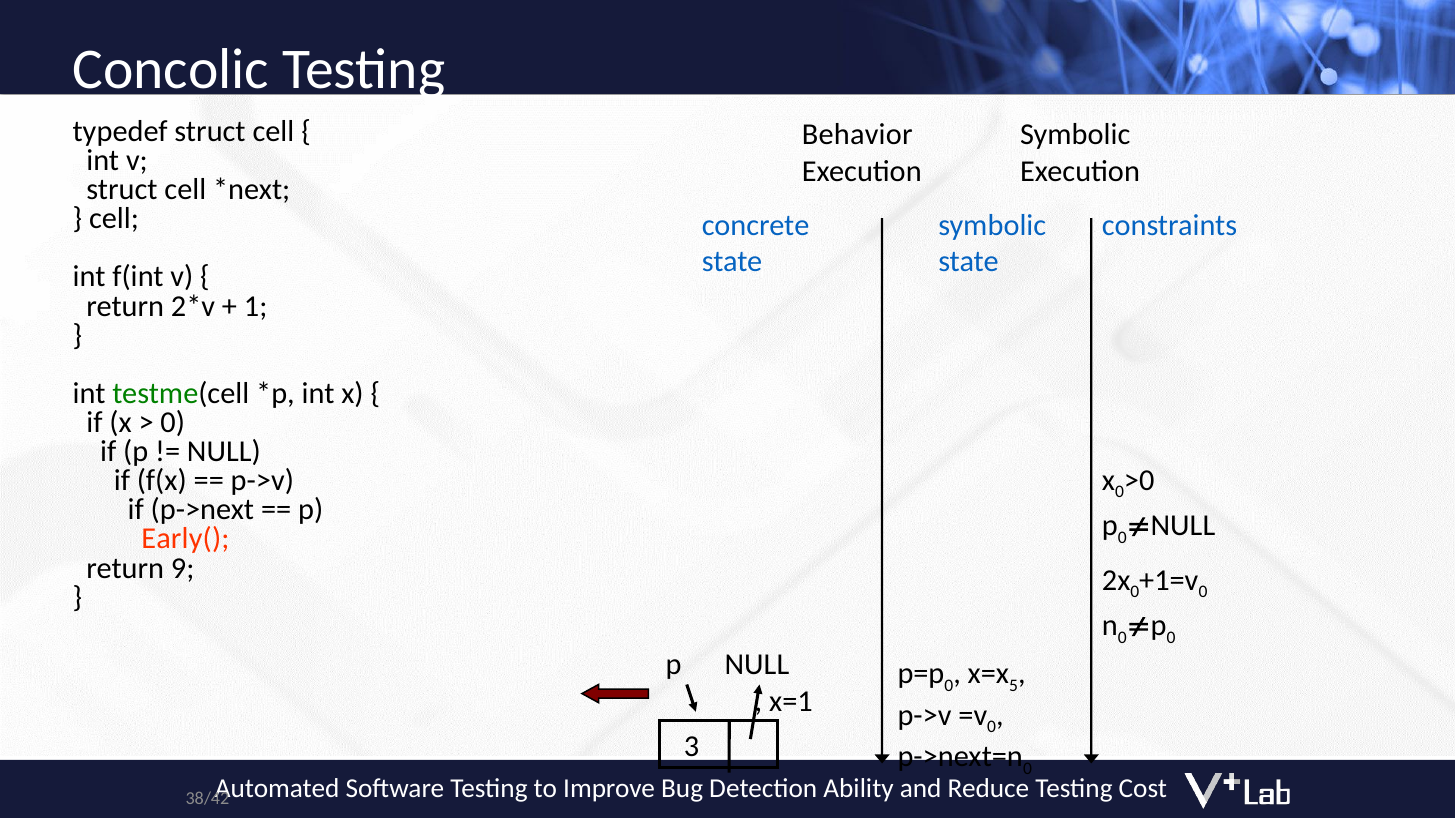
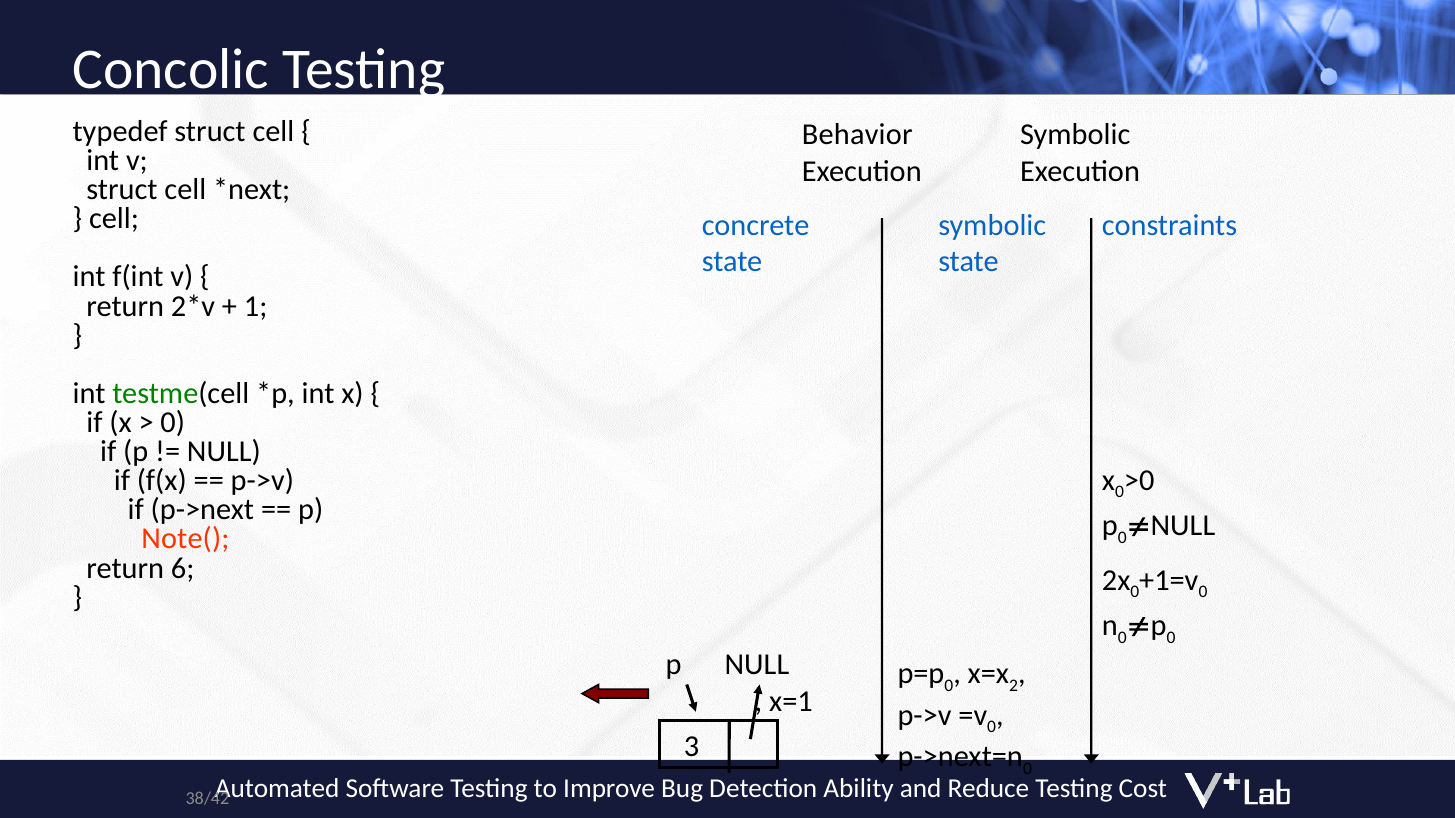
Early(: Early( -> Note( (185, 539)
9: 9 -> 6 (183, 568)
5: 5 -> 2 (1014, 686)
